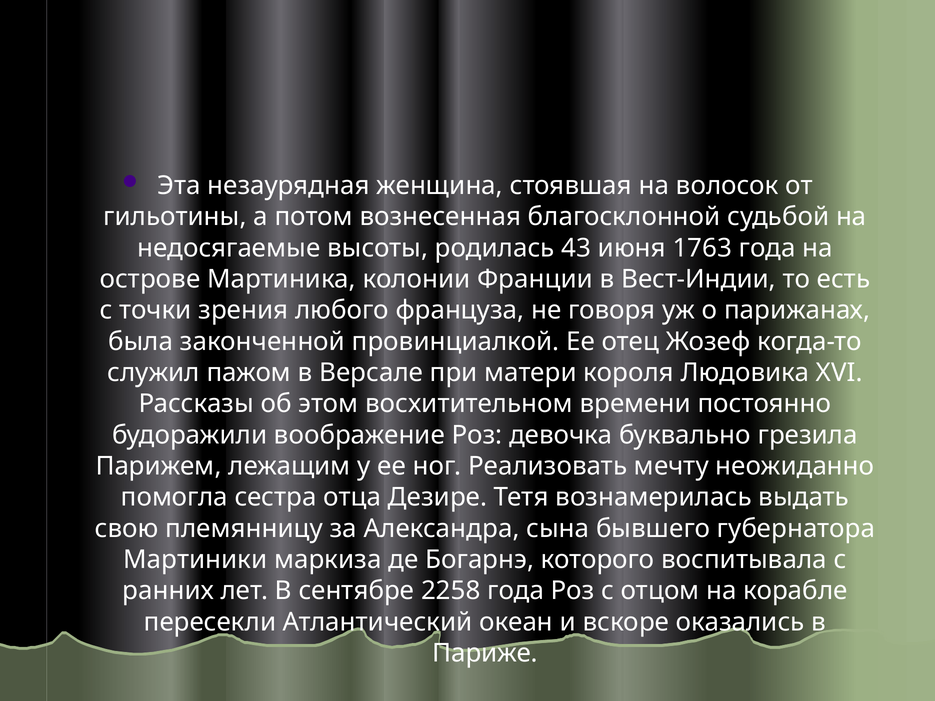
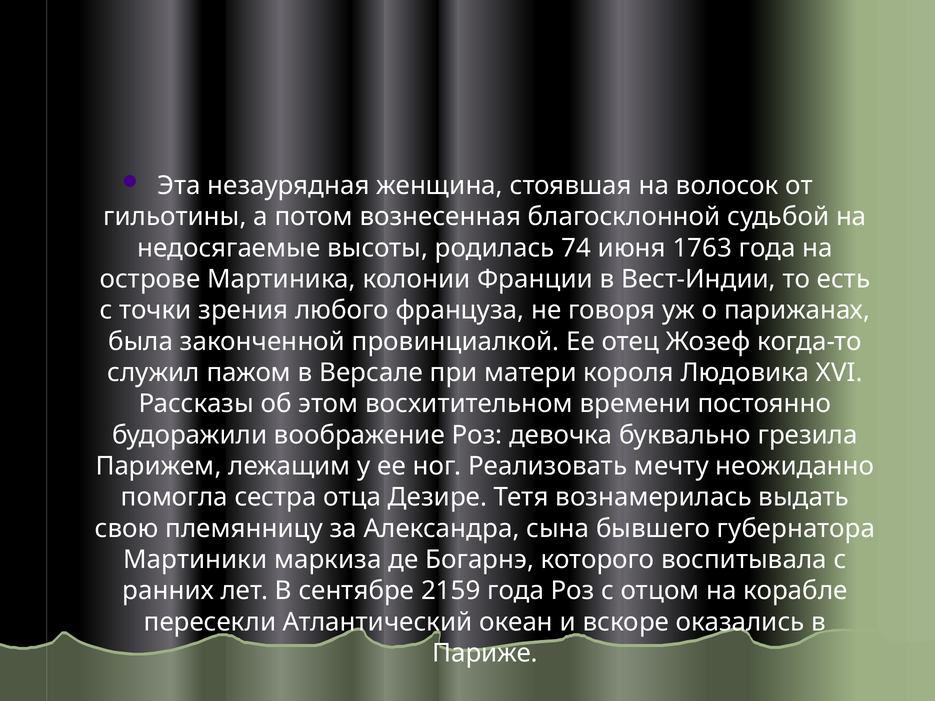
43: 43 -> 74 (576, 248)
2258: 2258 -> 2159 (451, 591)
